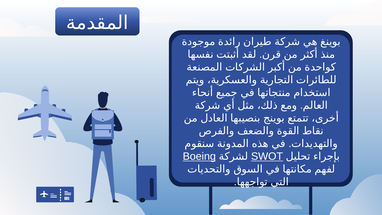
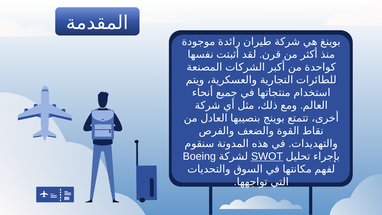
Boeing underline: present -> none (199, 156)
